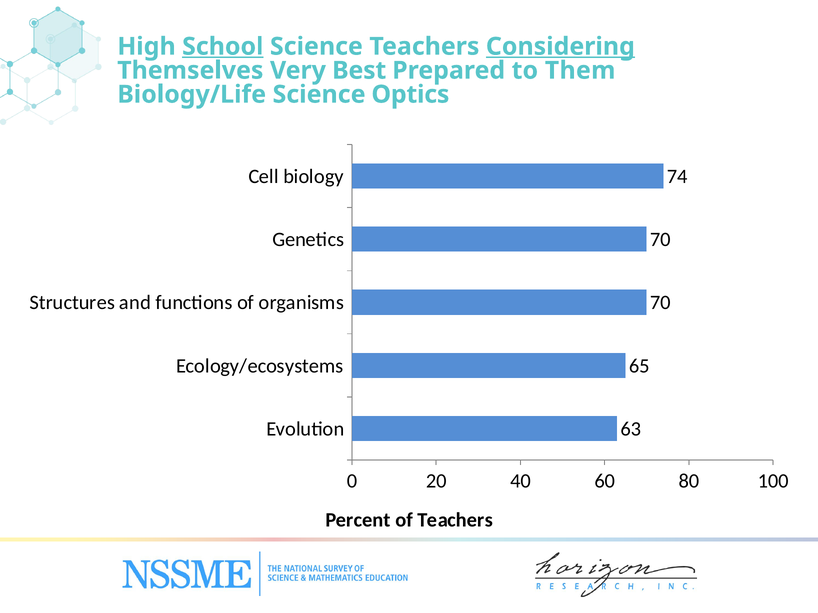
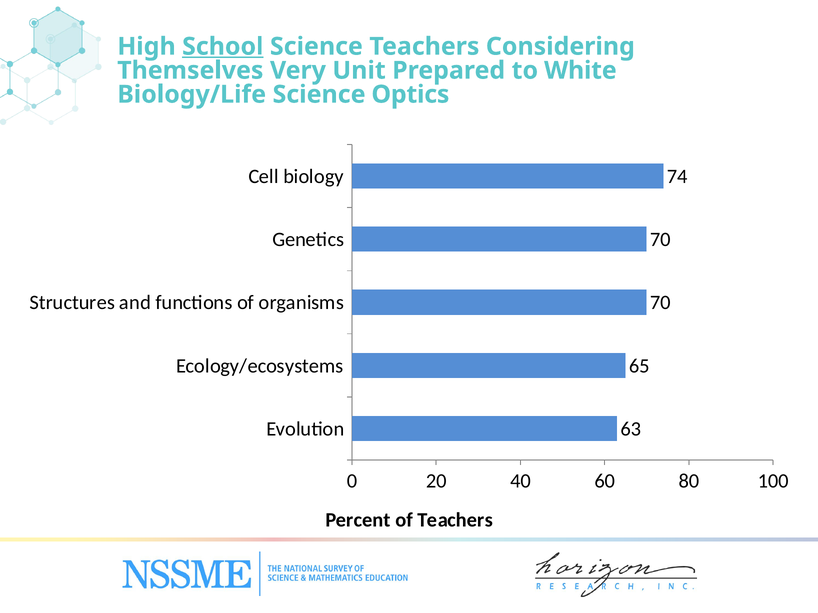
Considering underline: present -> none (560, 47)
Best: Best -> Unit (359, 71)
Them: Them -> White (580, 71)
